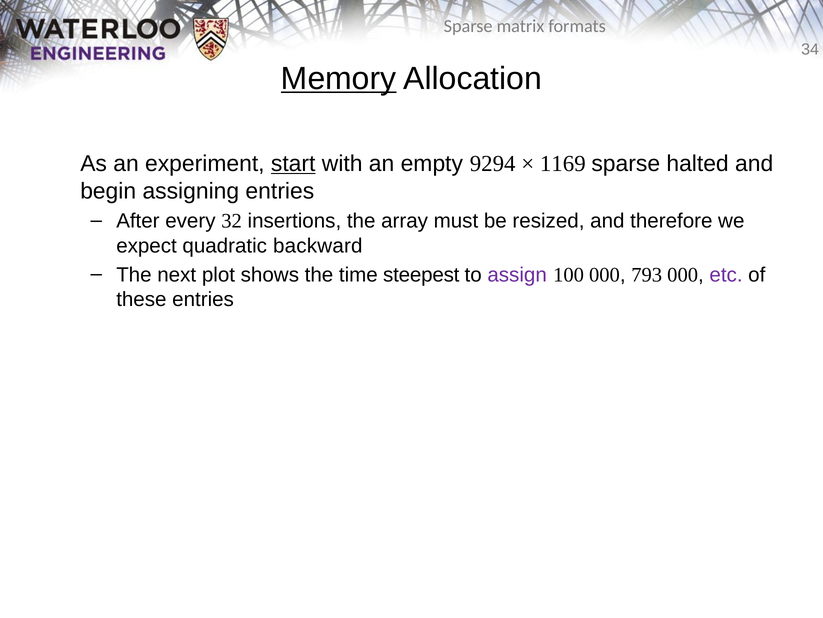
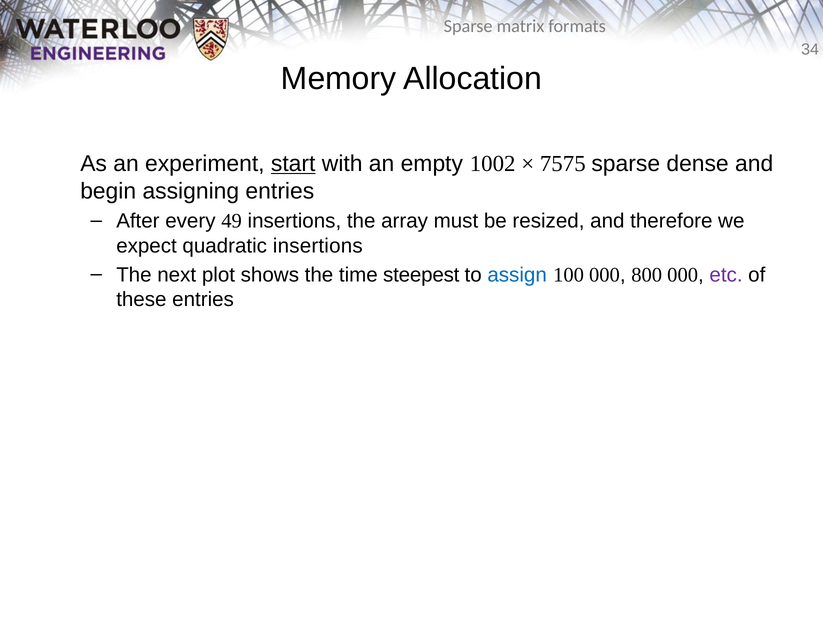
Memory underline: present -> none (339, 78)
9294: 9294 -> 1002 (493, 163)
1169: 1169 -> 7575 (563, 163)
halted: halted -> dense (698, 163)
32: 32 -> 49 (232, 221)
quadratic backward: backward -> insertions (318, 246)
assign colour: purple -> blue (517, 274)
793: 793 -> 800 (647, 274)
